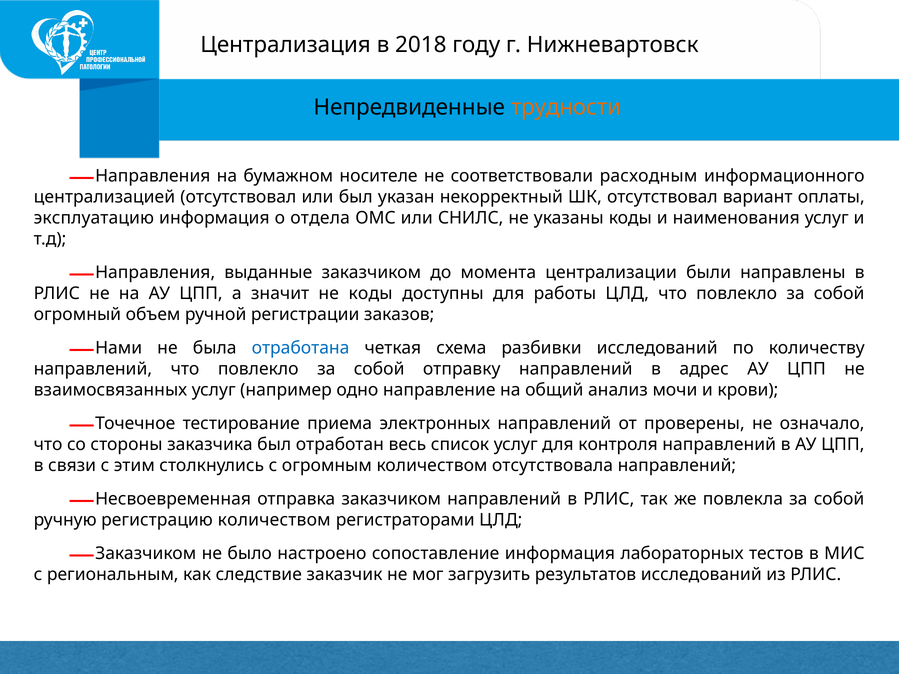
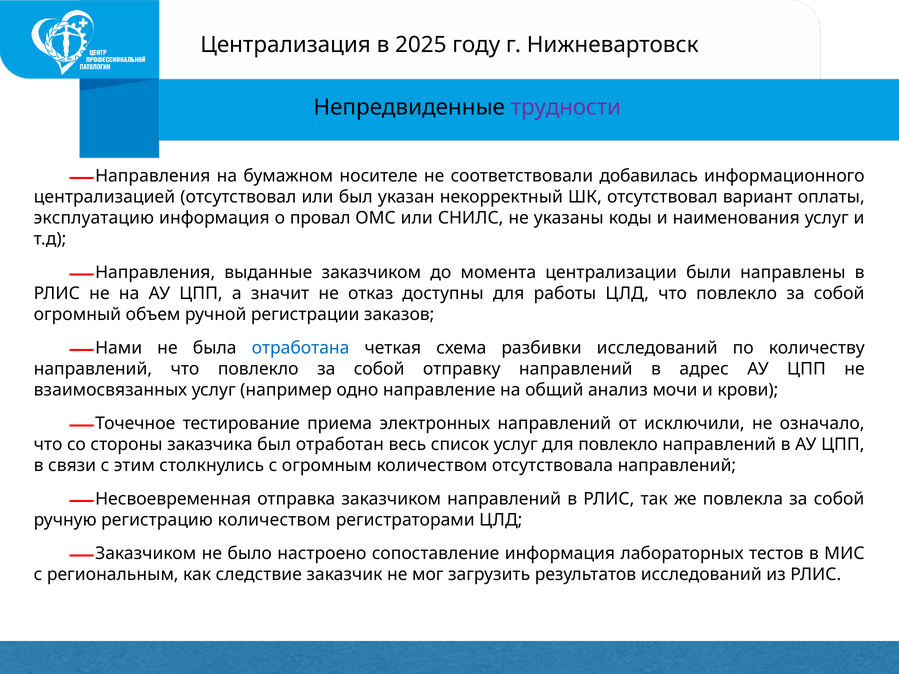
2018: 2018 -> 2025 (421, 45)
трудности colour: orange -> purple (566, 107)
расходным: расходным -> добавилась (649, 176)
отдела: отдела -> провал (320, 218)
не коды: коды -> отказ (371, 294)
проверены: проверены -> исключили (694, 424)
для контроля: контроля -> повлекло (618, 445)
